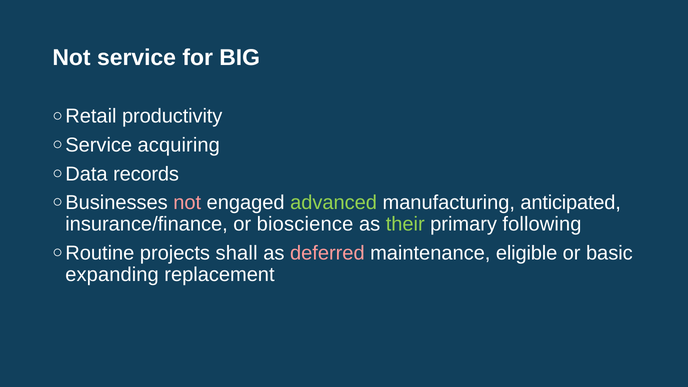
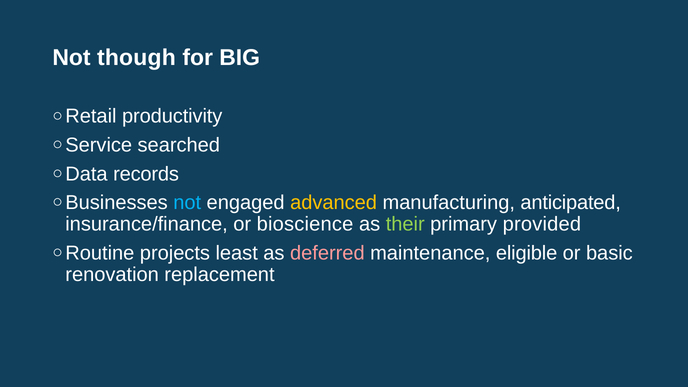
service: service -> though (136, 58)
acquiring: acquiring -> searched (179, 145)
not colour: pink -> light blue (187, 203)
advanced colour: light green -> yellow (334, 203)
following: following -> provided (542, 224)
shall: shall -> least (237, 253)
expanding: expanding -> renovation (112, 275)
